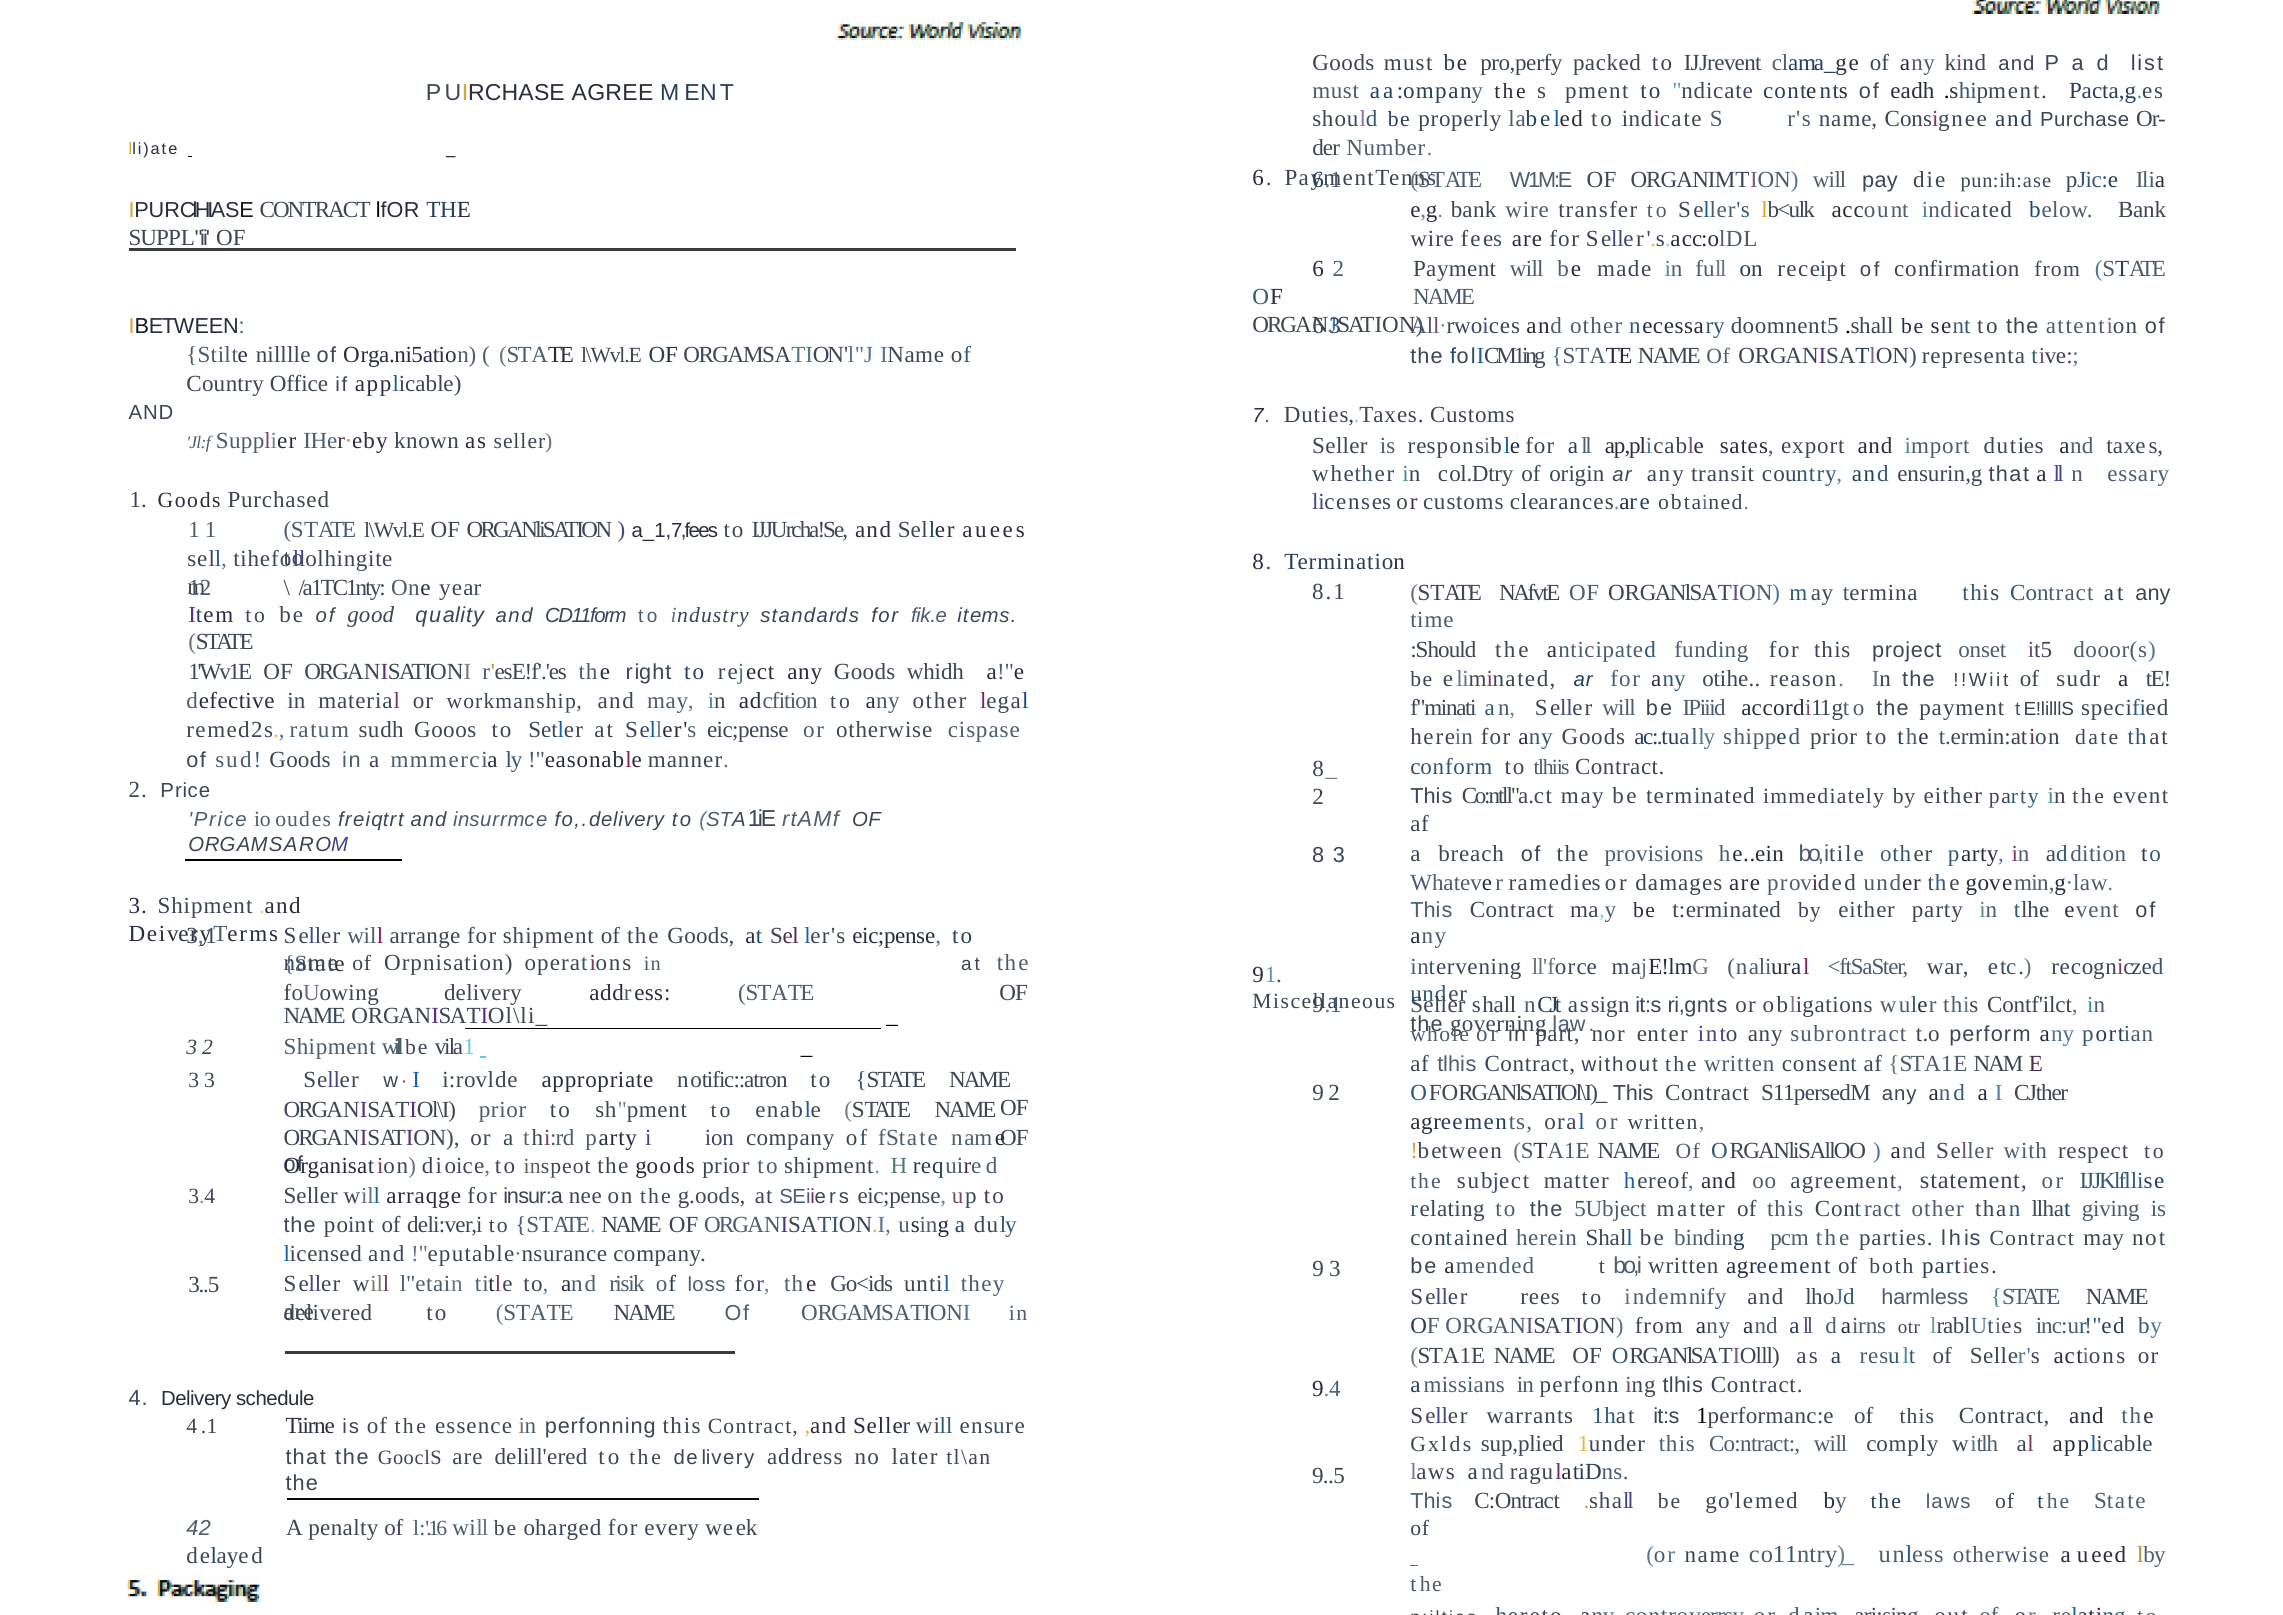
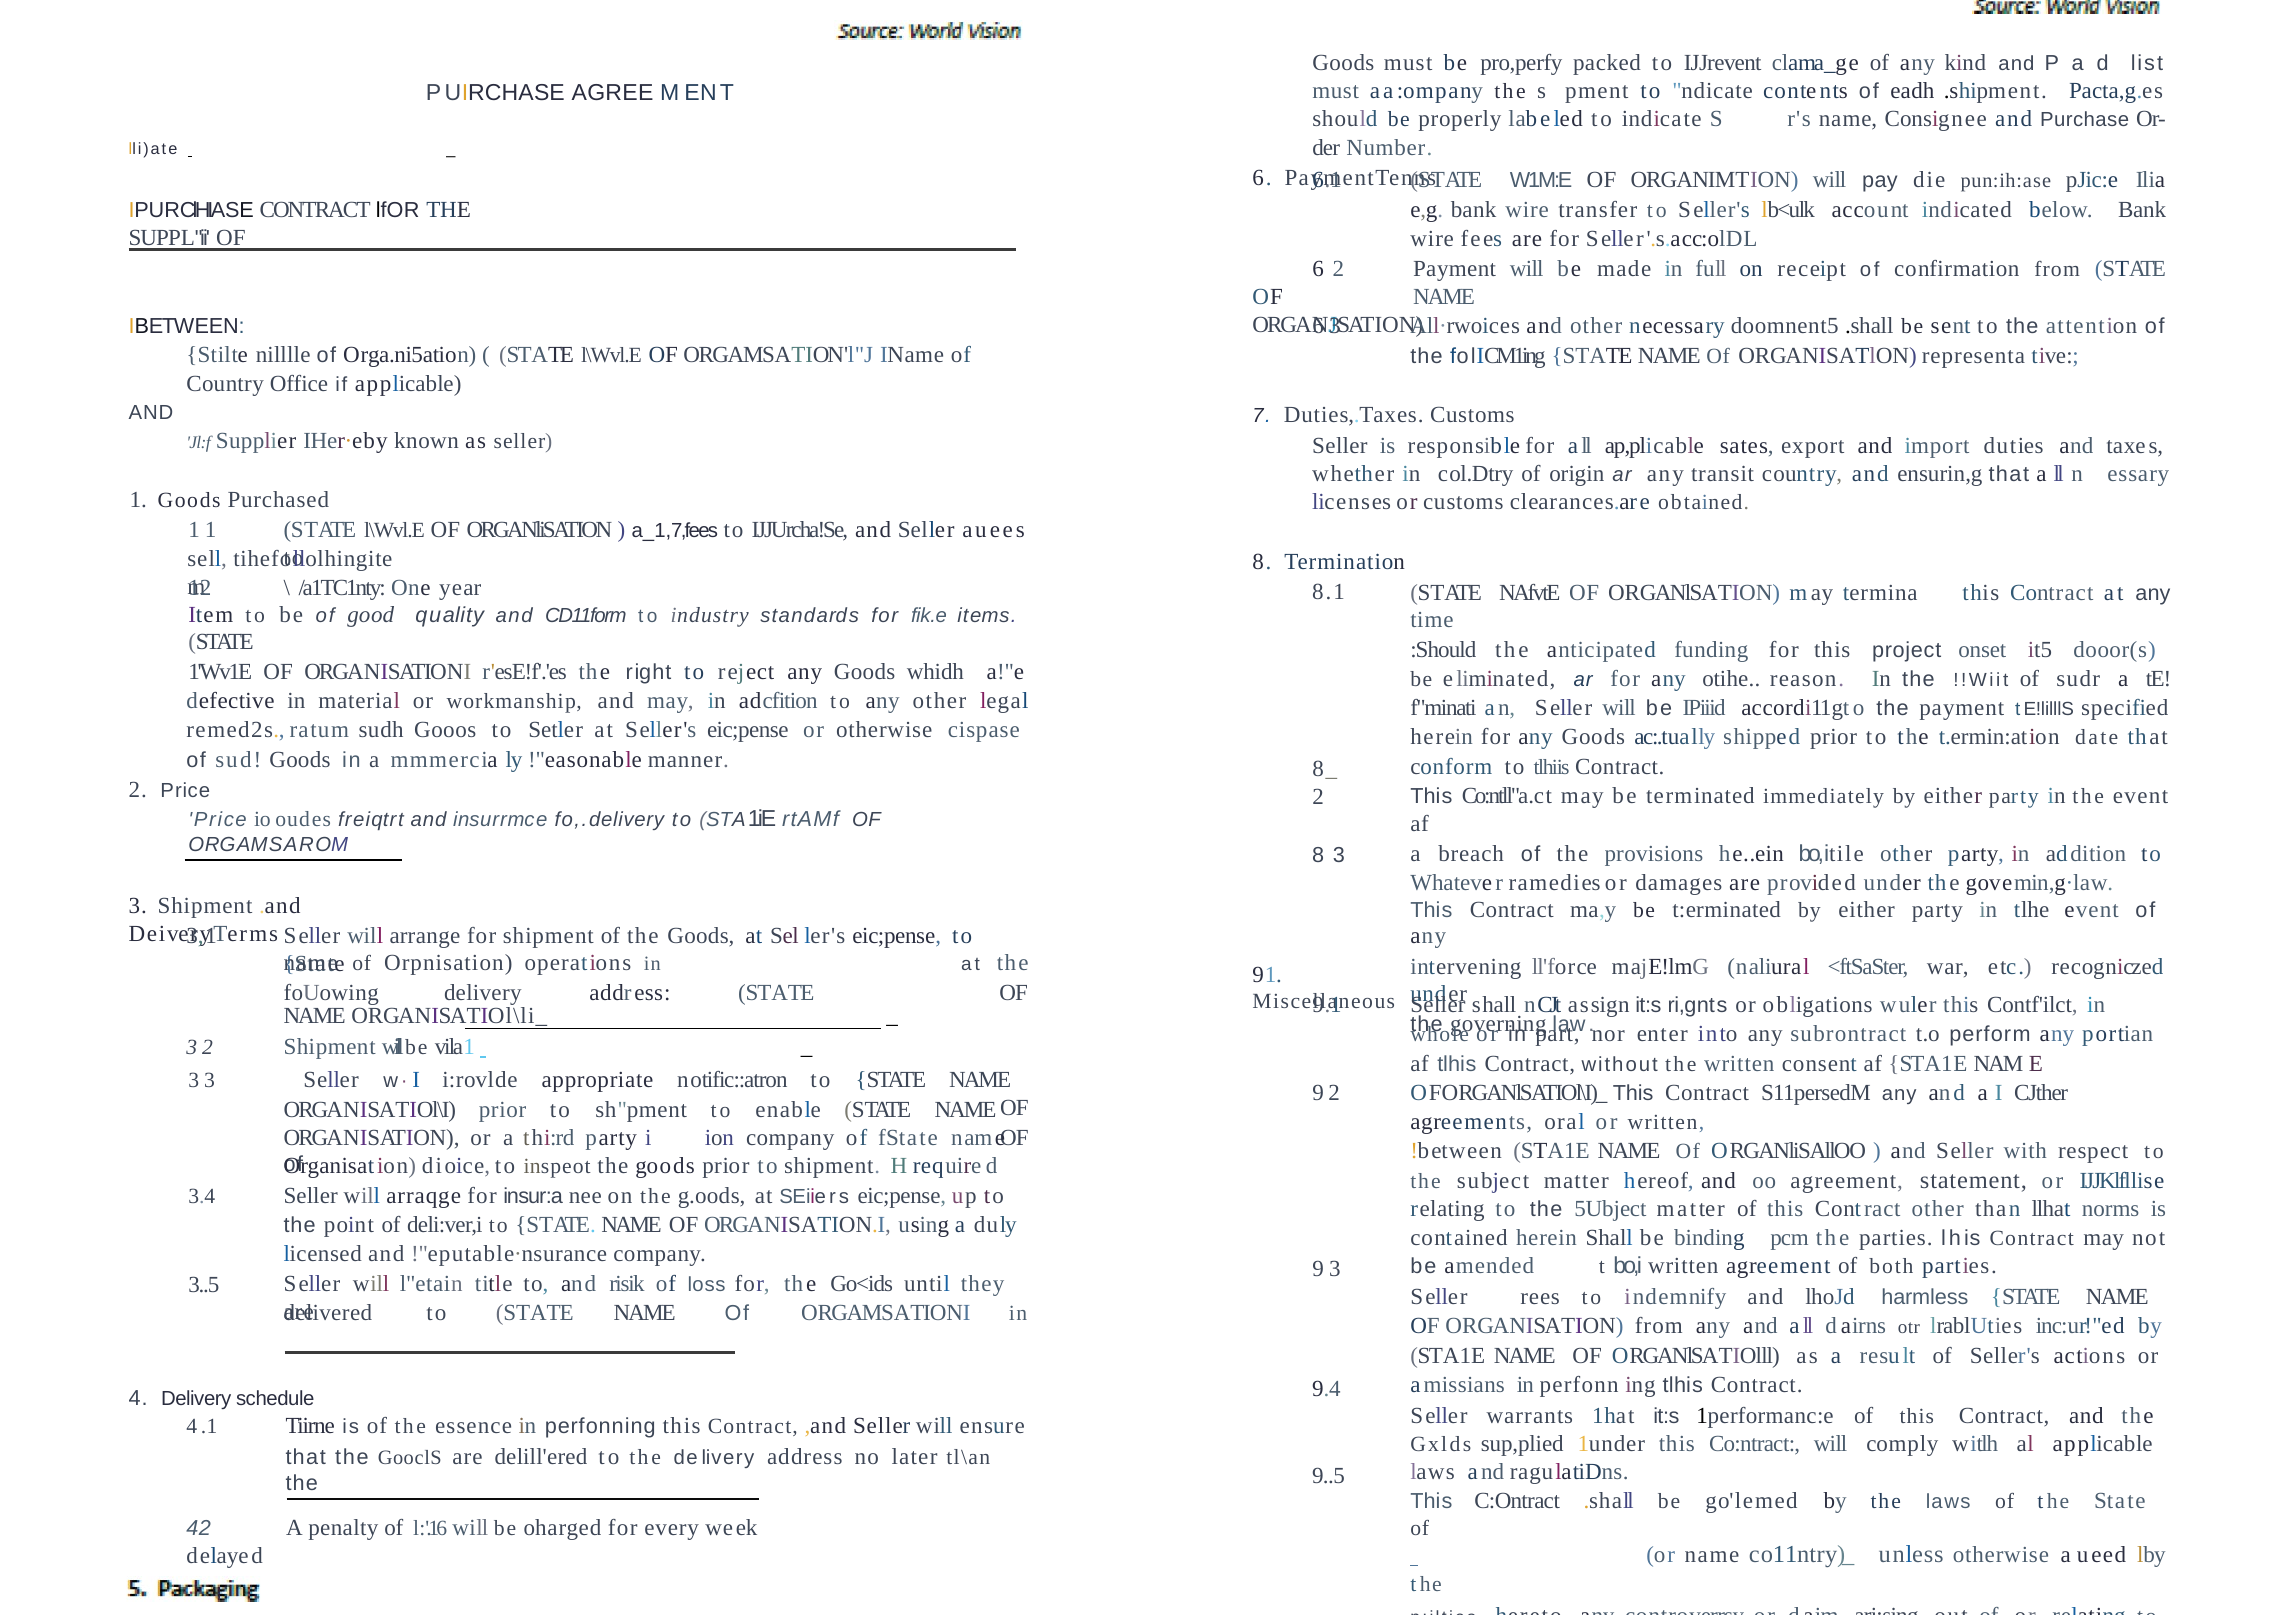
giving: giving -> norms (2111, 1209)
